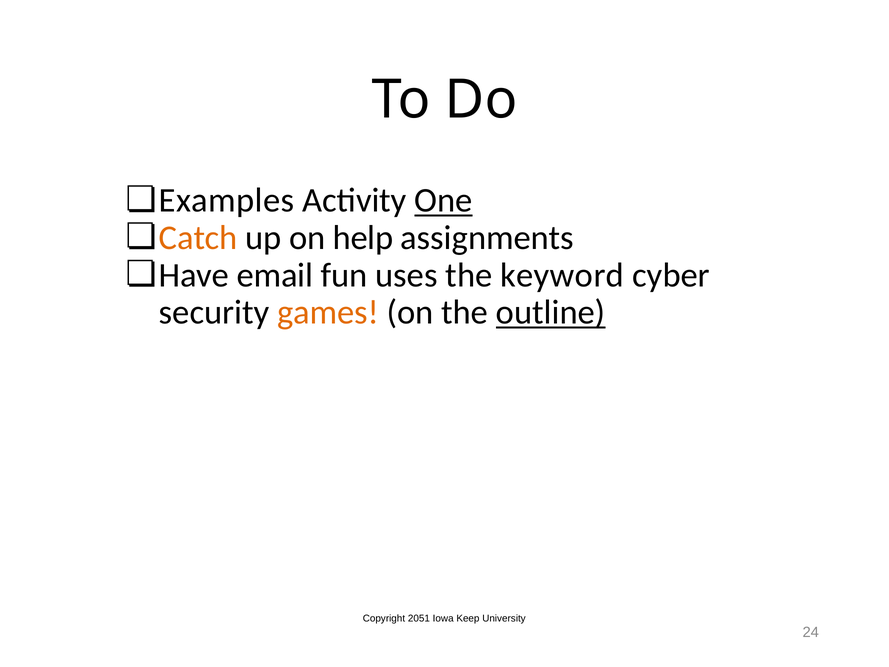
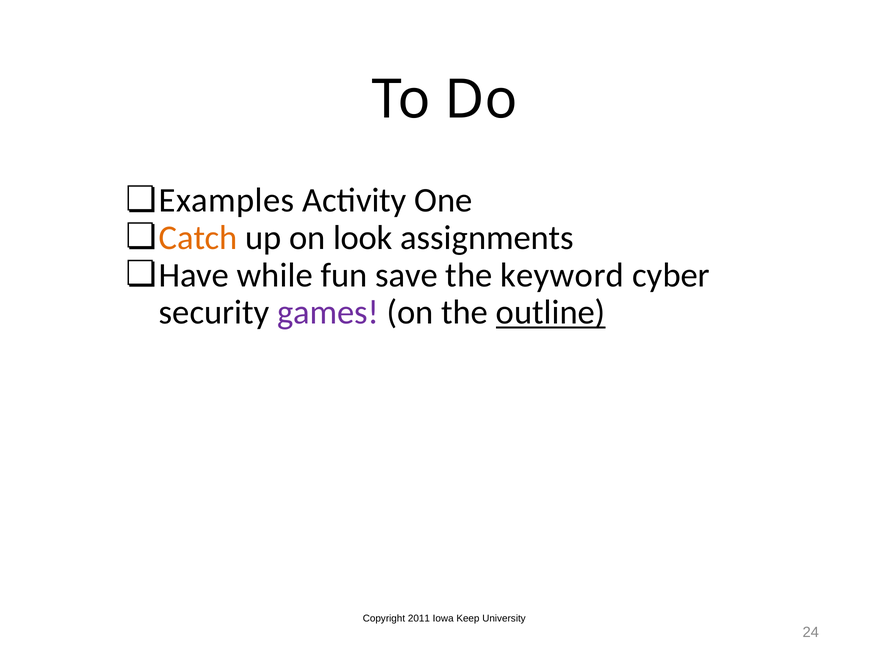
One underline: present -> none (443, 200)
help: help -> look (363, 238)
email: email -> while (275, 275)
uses: uses -> save (407, 275)
games colour: orange -> purple (328, 312)
2051: 2051 -> 2011 (419, 618)
